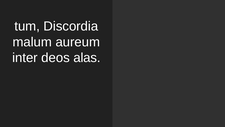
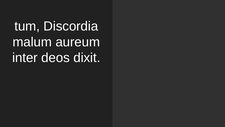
alas: alas -> dixit (87, 58)
